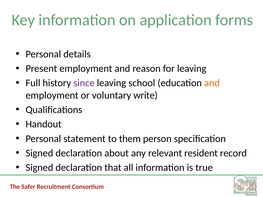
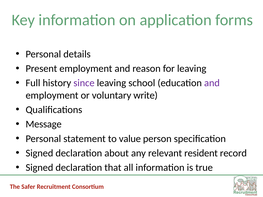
and colour: orange -> purple (212, 83)
Handout: Handout -> Message (44, 124)
them: them -> value (130, 139)
